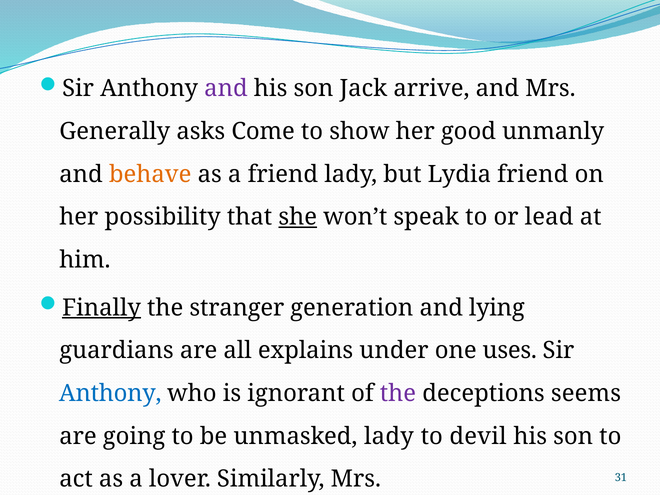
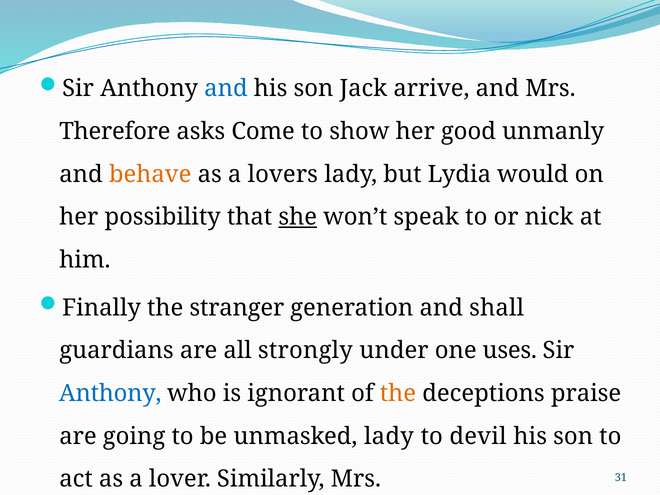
and colour: purple -> blue (226, 89)
Generally: Generally -> Therefore (115, 131)
a friend: friend -> lovers (283, 174)
Lydia friend: friend -> would (533, 174)
lead: lead -> nick (549, 217)
Finally underline: present -> none (102, 308)
lying: lying -> shall (497, 308)
explains: explains -> strongly (305, 351)
the colour: purple -> orange (398, 393)
seems: seems -> praise (586, 393)
